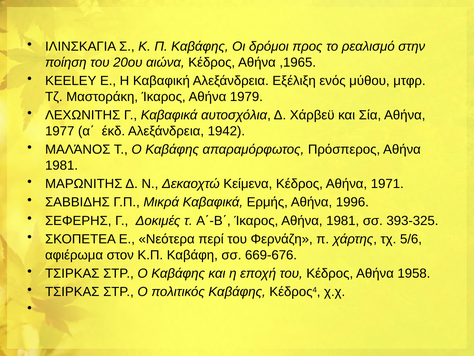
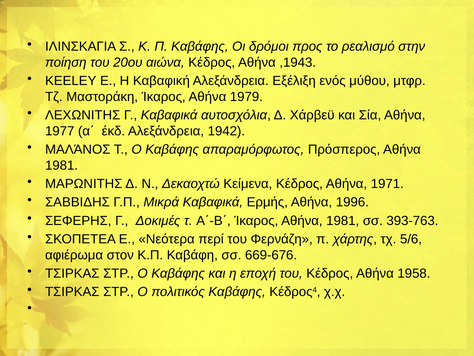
,1965: ,1965 -> ,1943 (298, 62)
393-325: 393-325 -> 393-763 (412, 220)
